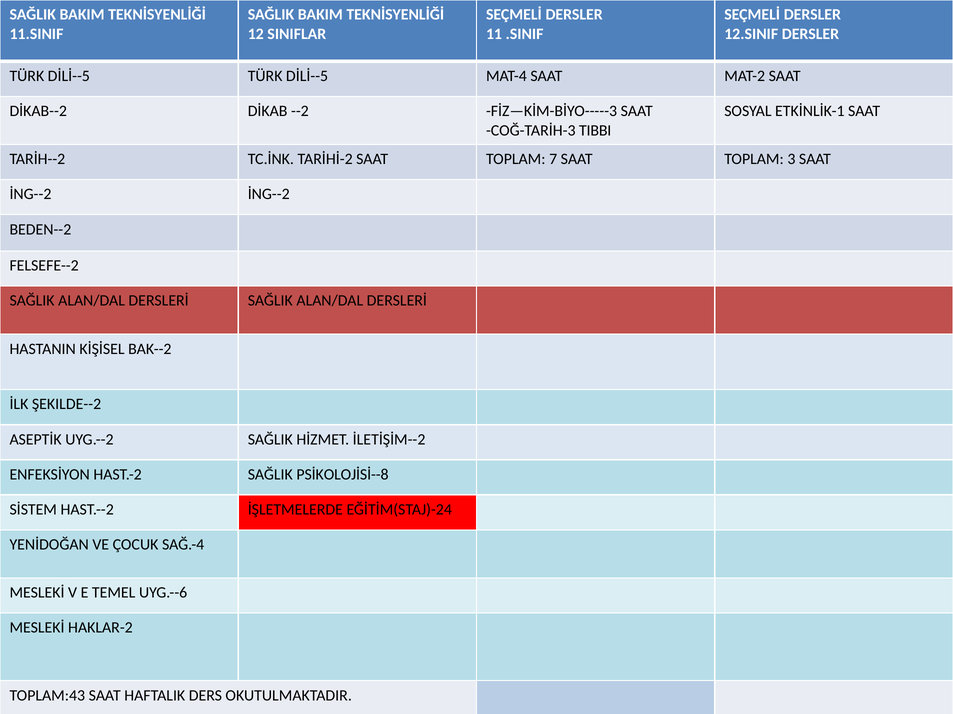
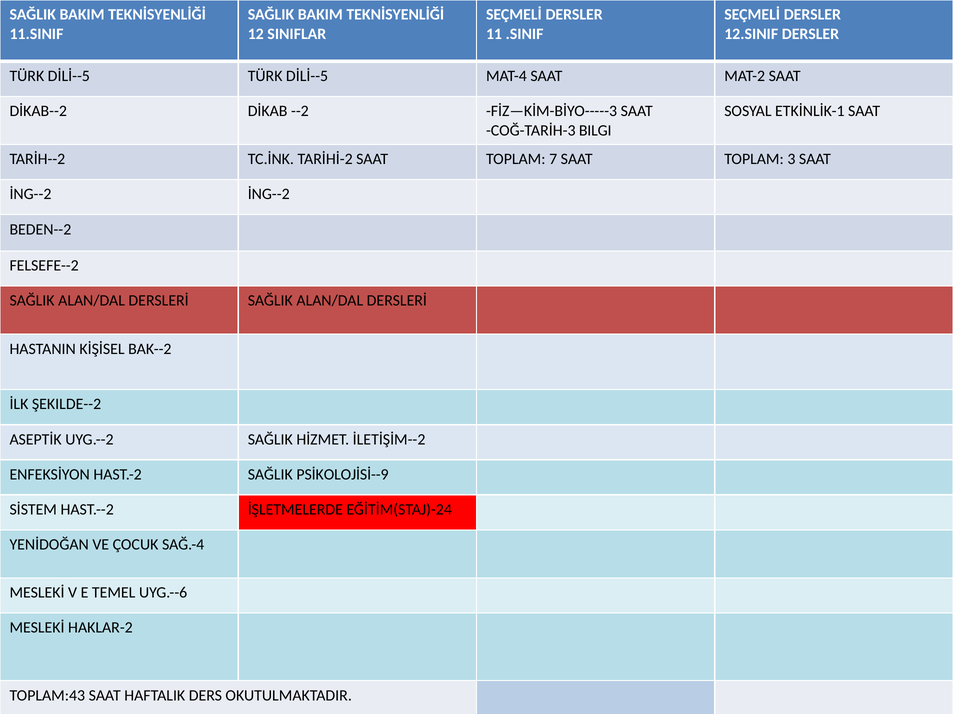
TIBBI: TIBBI -> BILGI (595, 130)
PSİKOLOJİSİ--8: PSİKOLOJİSİ--8 -> PSİKOLOJİSİ--9 (343, 475)
